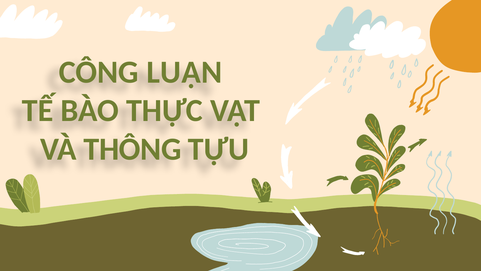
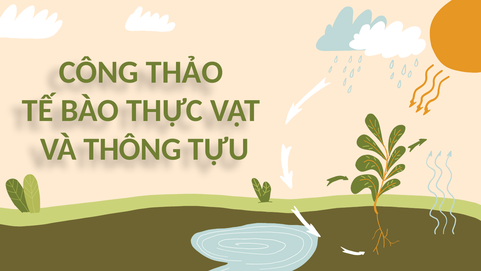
LUẬN: LUẬN -> THẢO (184, 72)
